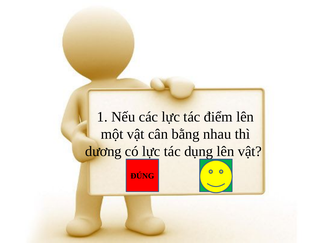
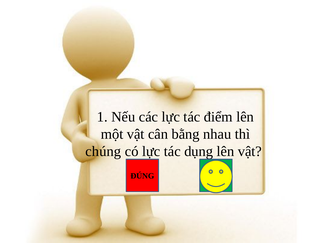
dương: dương -> chúng (103, 151)
